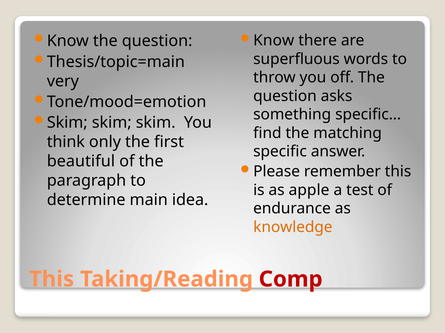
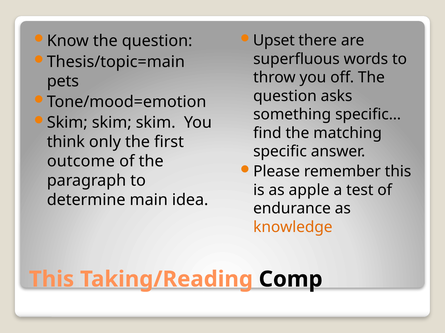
Know: Know -> Upset (274, 41)
very: very -> pets (63, 81)
beautiful: beautiful -> outcome (81, 162)
Comp colour: red -> black (291, 280)
